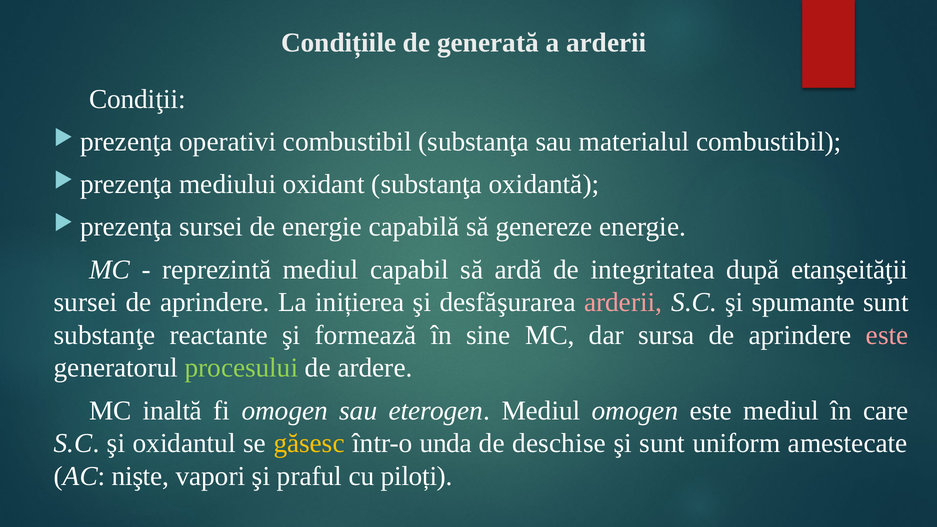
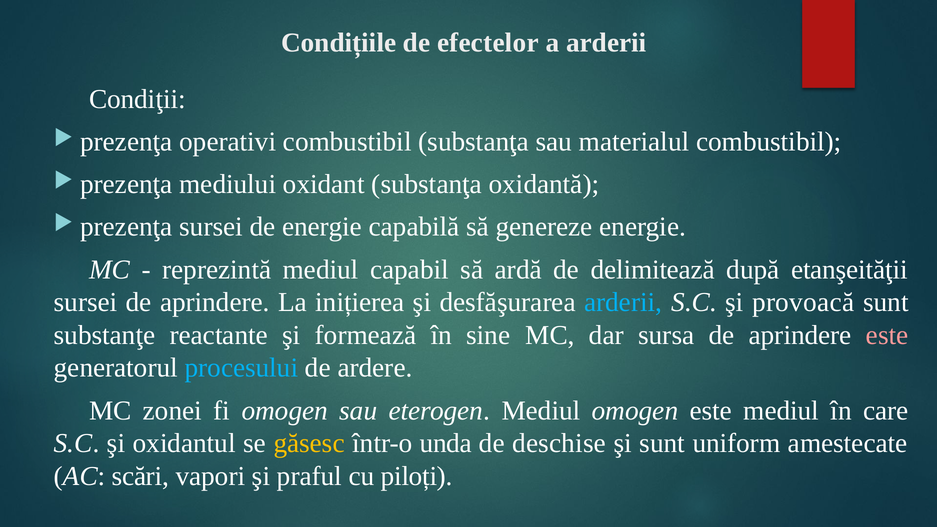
generată: generată -> efectelor (488, 43)
integritatea: integritatea -> delimitează (653, 270)
arderii colour: pink -> light blue (623, 302)
spumante: spumante -> provoacă (803, 302)
procesului colour: light green -> light blue (241, 368)
inaltă: inaltă -> zonei (172, 411)
nişte: nişte -> scări (140, 476)
